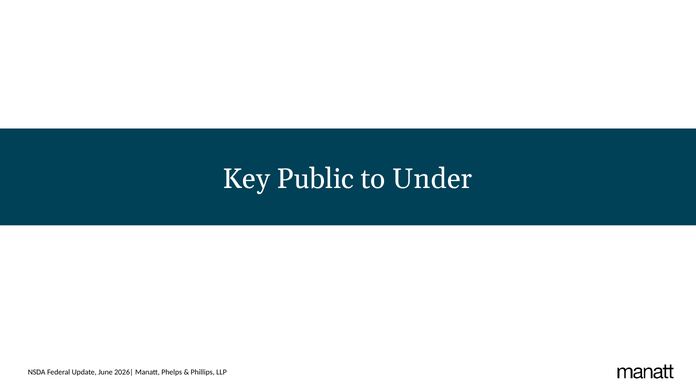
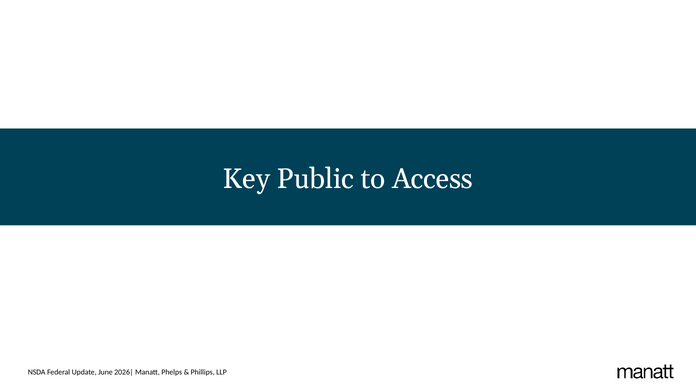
Under: Under -> Access (433, 179)
